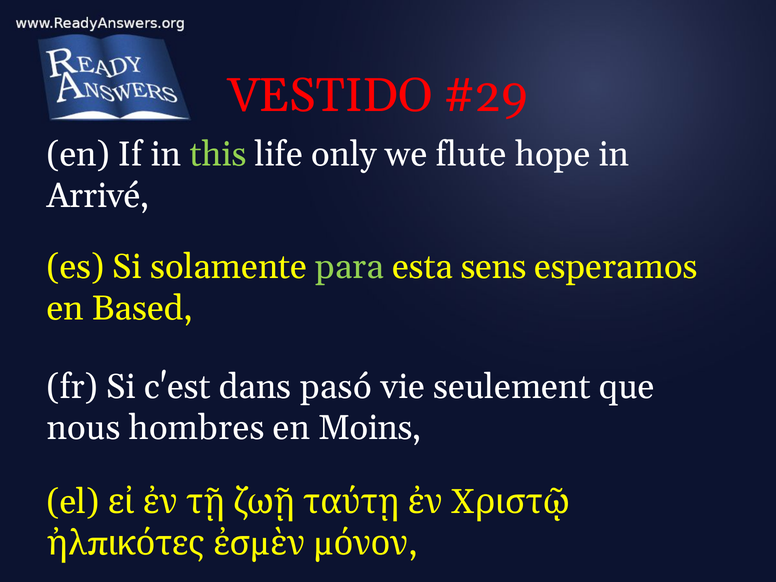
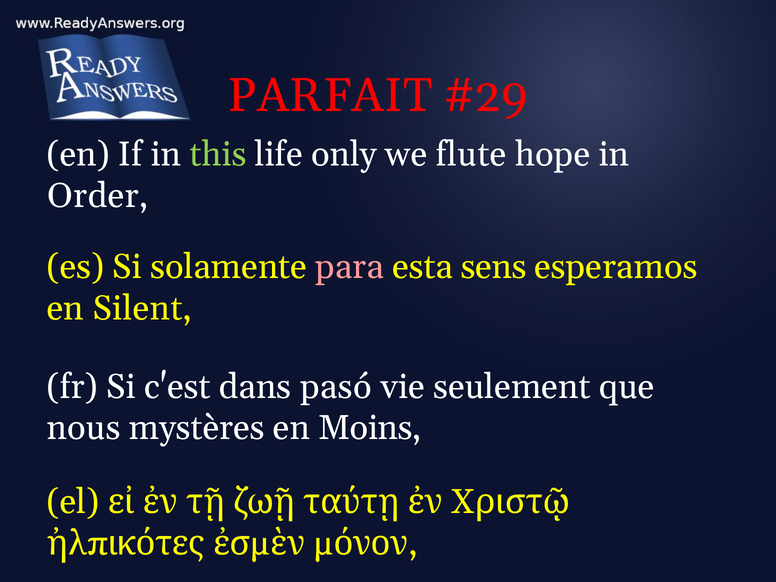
VESTIDO: VESTIDO -> PARFAIT (330, 96)
Arrivé: Arrivé -> Order (98, 196)
para colour: light green -> pink (350, 267)
Based: Based -> Silent (142, 308)
hombres: hombres -> mystères (197, 428)
